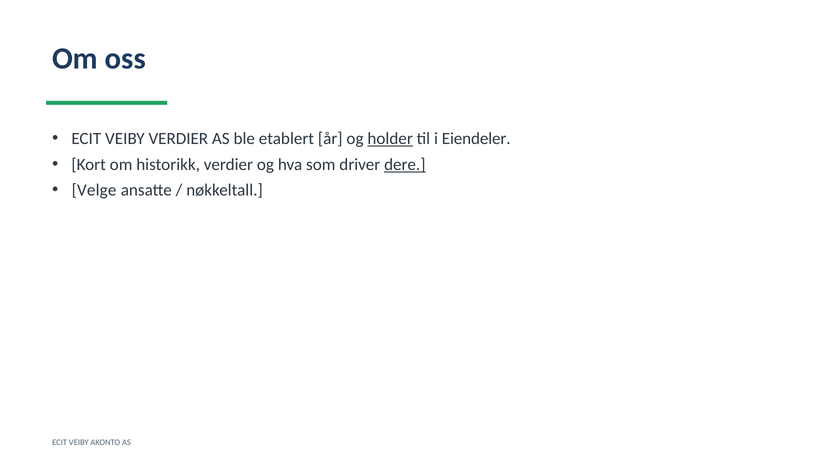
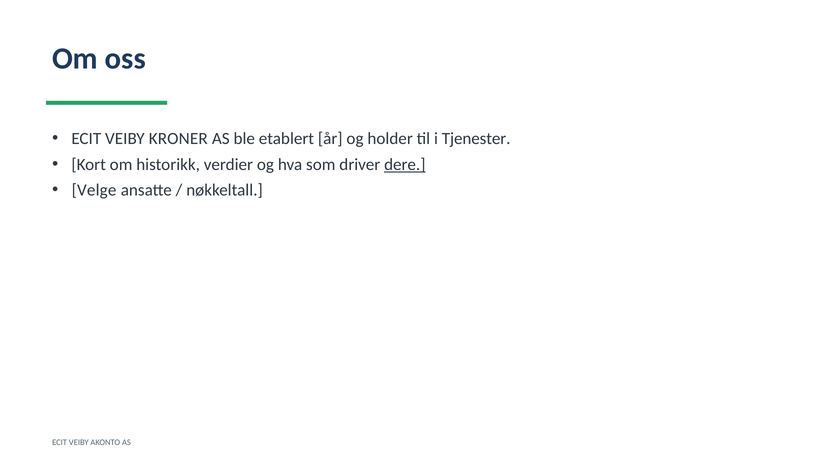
VEIBY VERDIER: VERDIER -> KRONER (178, 139)
holder underline: present -> none (390, 139)
Eiendeler: Eiendeler -> Tjenester (476, 139)
